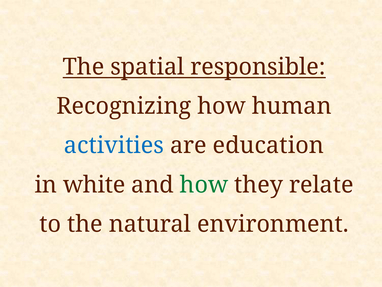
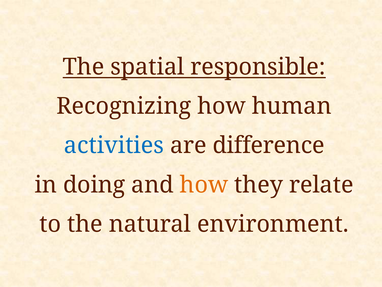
education: education -> difference (269, 145)
white: white -> doing (94, 184)
how colour: green -> orange (204, 184)
